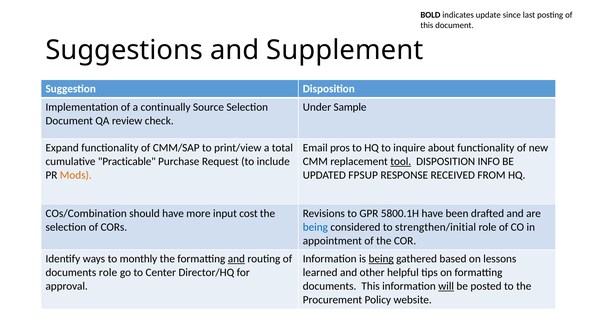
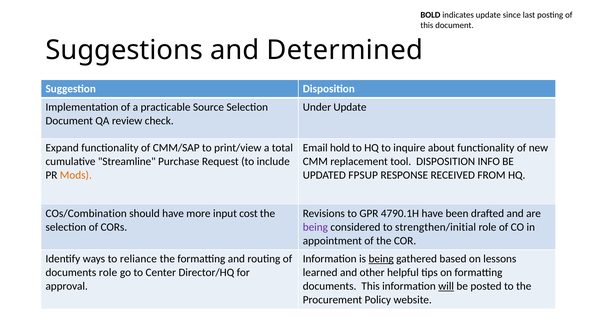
Supplement: Supplement -> Determined (345, 50)
continually: continually -> practicable (166, 107)
Under Sample: Sample -> Update (350, 107)
pros: pros -> hold (340, 148)
Practicable: Practicable -> Streamline (127, 161)
tool underline: present -> none (401, 161)
5800.1H: 5800.1H -> 4790.1H (400, 213)
being colour: blue -> purple (315, 227)
monthly: monthly -> reliance (138, 259)
and underline: present -> none (236, 259)
